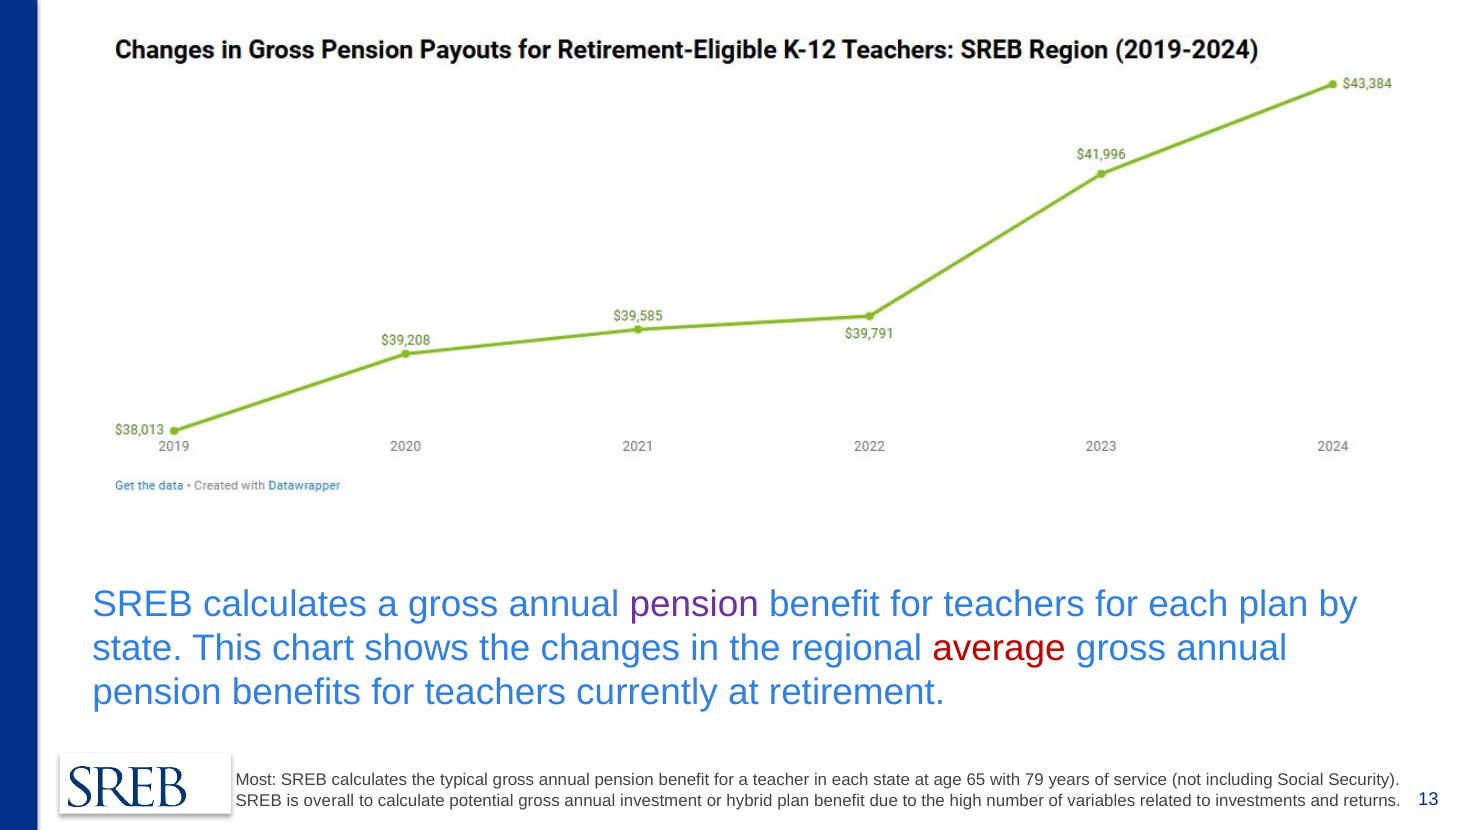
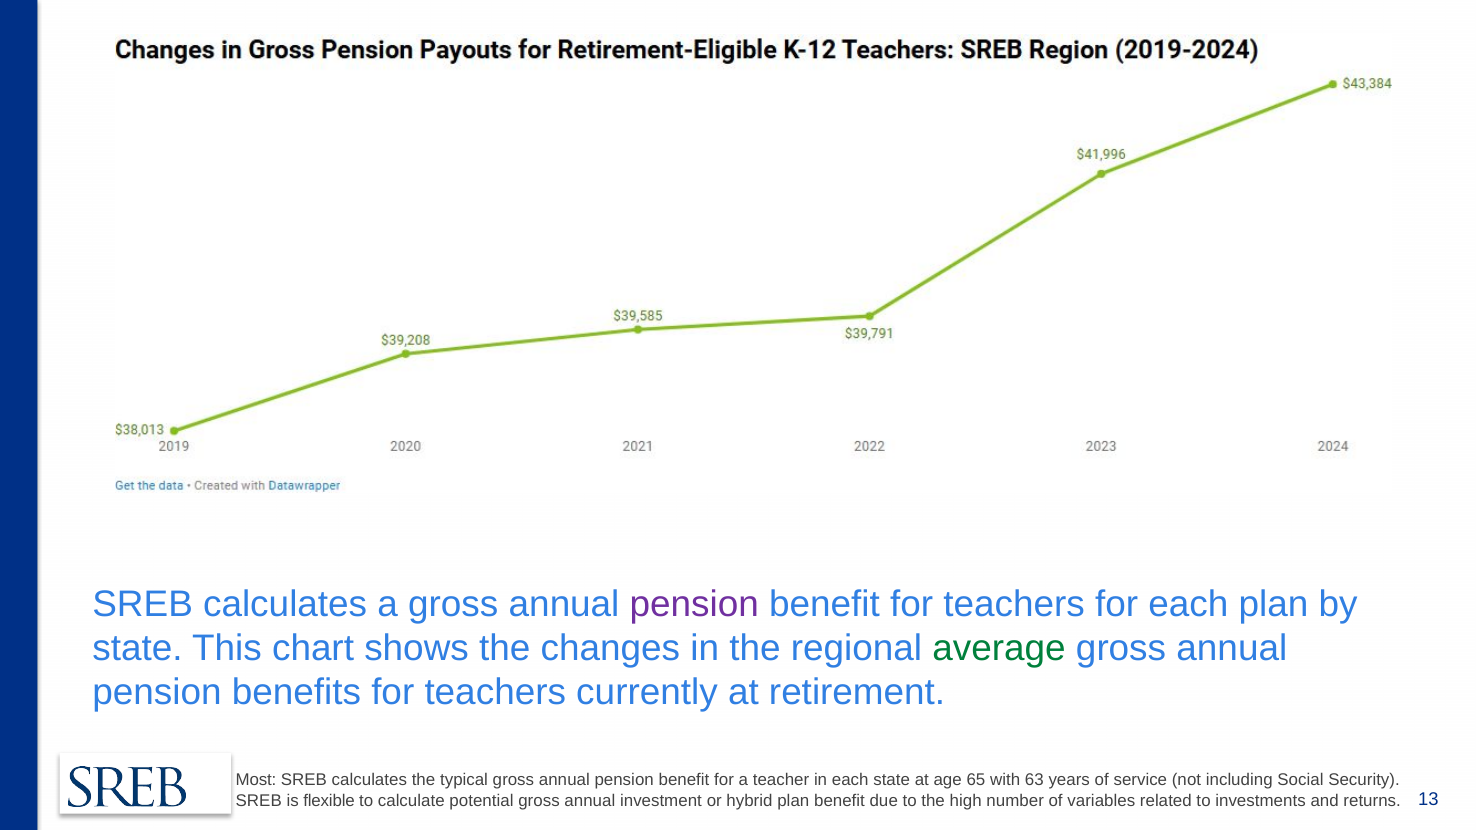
average colour: red -> green (999, 648)
79: 79 -> 63 (1034, 781)
overall: overall -> flexible (329, 801)
